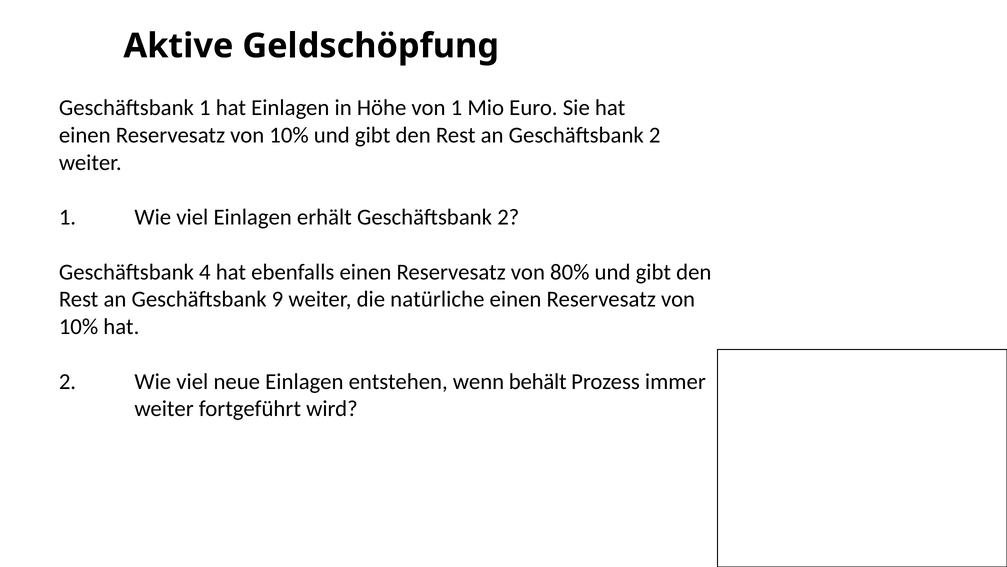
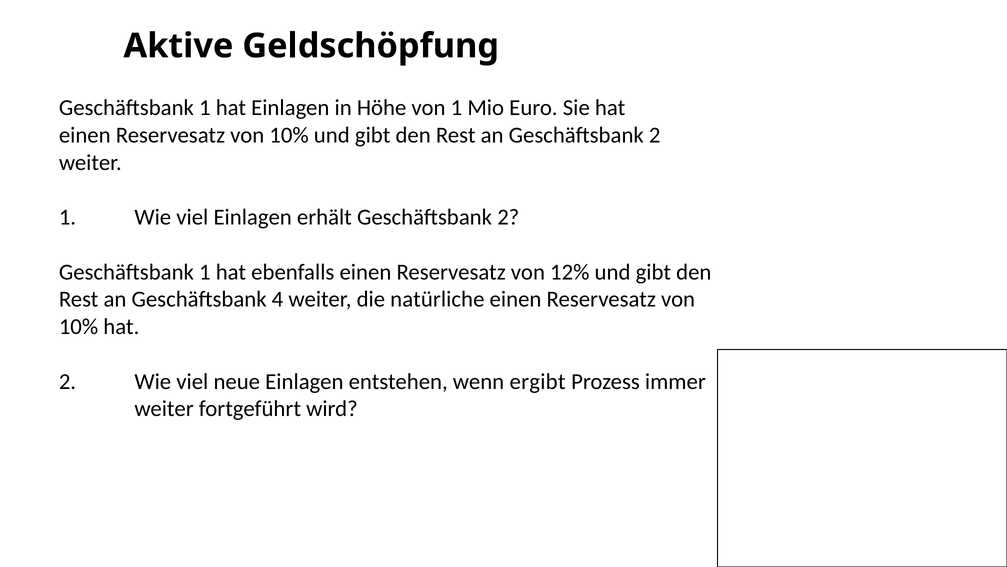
4: 4 -> 1 (205, 272)
80%: 80% -> 12% (570, 272)
9: 9 -> 4 (278, 299)
behält: behält -> ergibt (538, 381)
